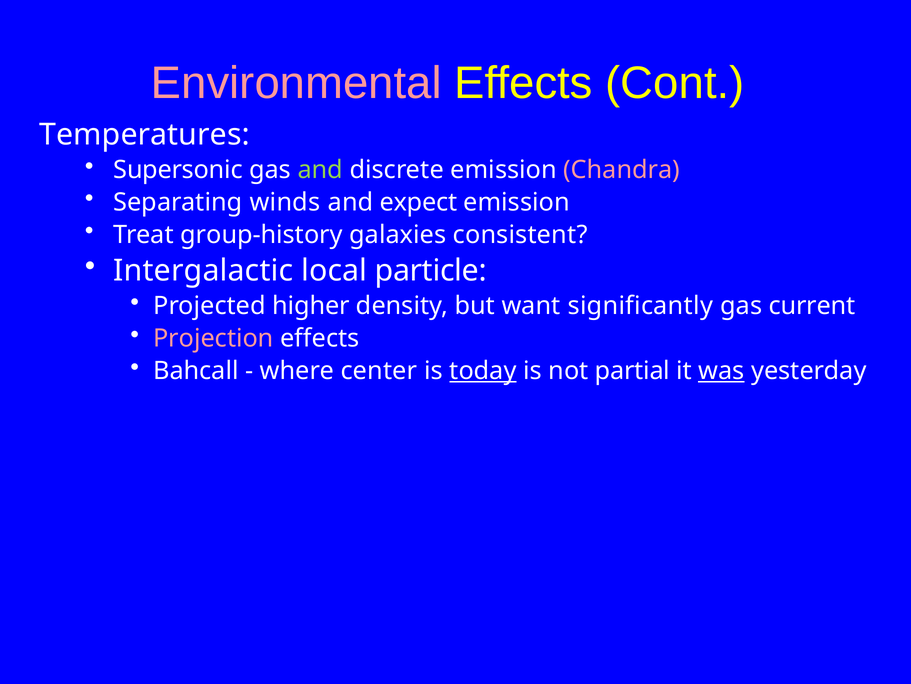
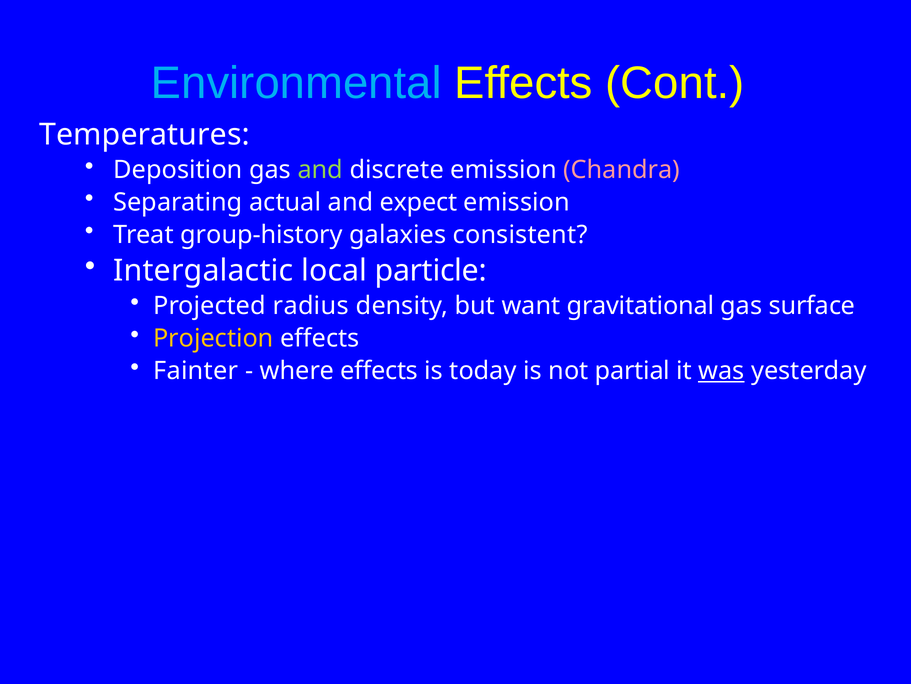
Environmental colour: pink -> light blue (296, 83)
Supersonic: Supersonic -> Deposition (178, 170)
winds: winds -> actual (285, 202)
higher: higher -> radius (311, 306)
significantly: significantly -> gravitational (641, 306)
current: current -> surface (812, 306)
Projection colour: pink -> yellow (213, 338)
Bahcall: Bahcall -> Fainter (196, 370)
where center: center -> effects (379, 370)
today underline: present -> none (483, 370)
